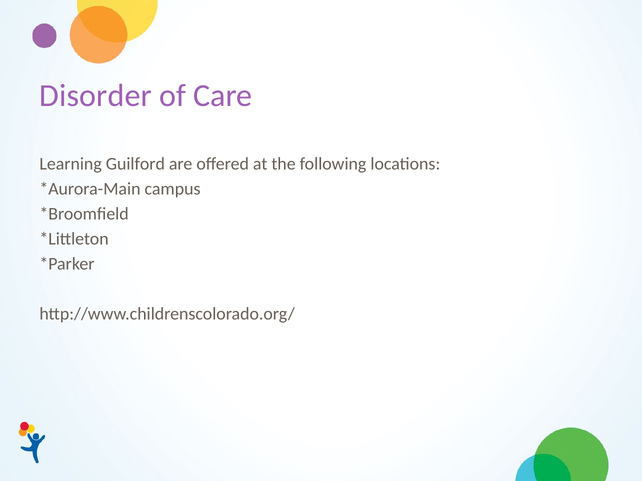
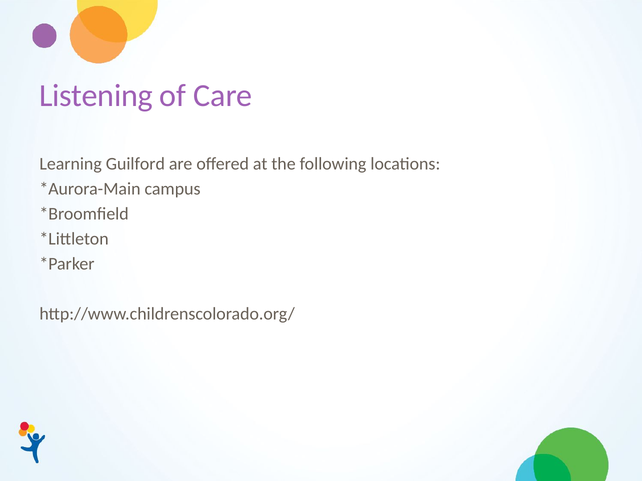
Disorder: Disorder -> Listening (96, 96)
